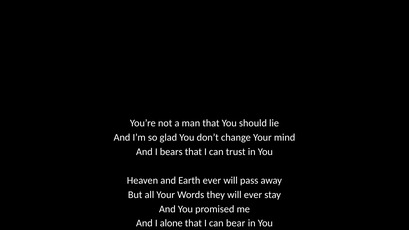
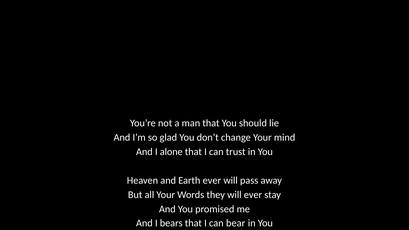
bears: bears -> alone (171, 152)
alone: alone -> bears (171, 223)
